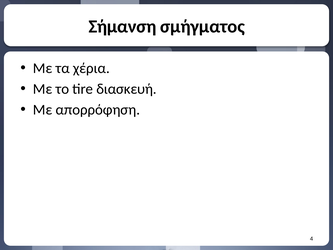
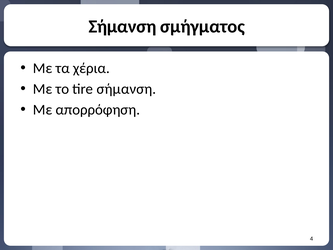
tire διασκευή: διασκευή -> σήμανση (126, 89)
